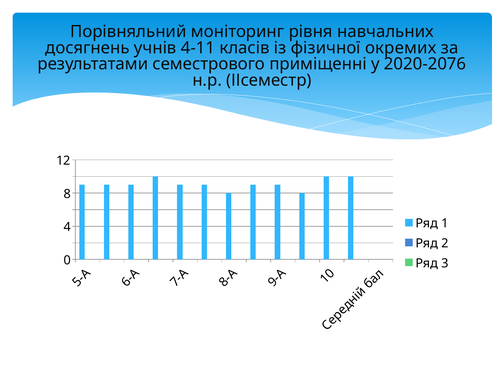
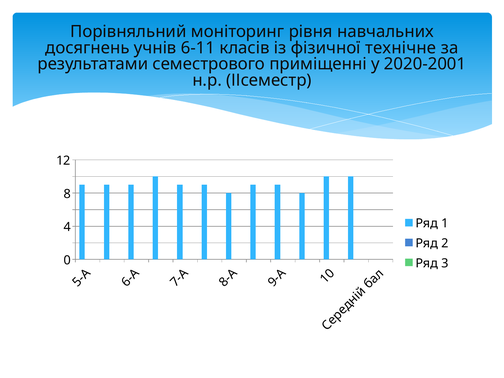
4-11: 4-11 -> 6-11 (198, 48)
окремих: окремих -> технічне (401, 48)
2020-2076: 2020-2076 -> 2020-2001 (425, 64)
